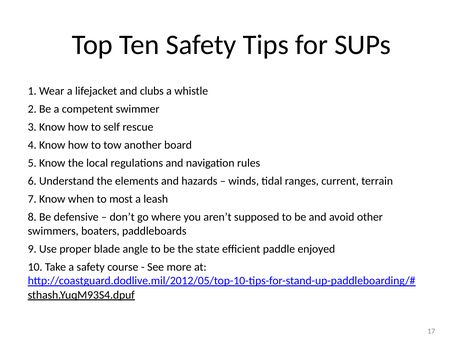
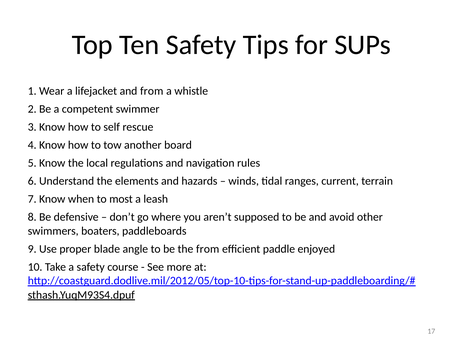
and clubs: clubs -> from (152, 91)
the state: state -> from (208, 249)
